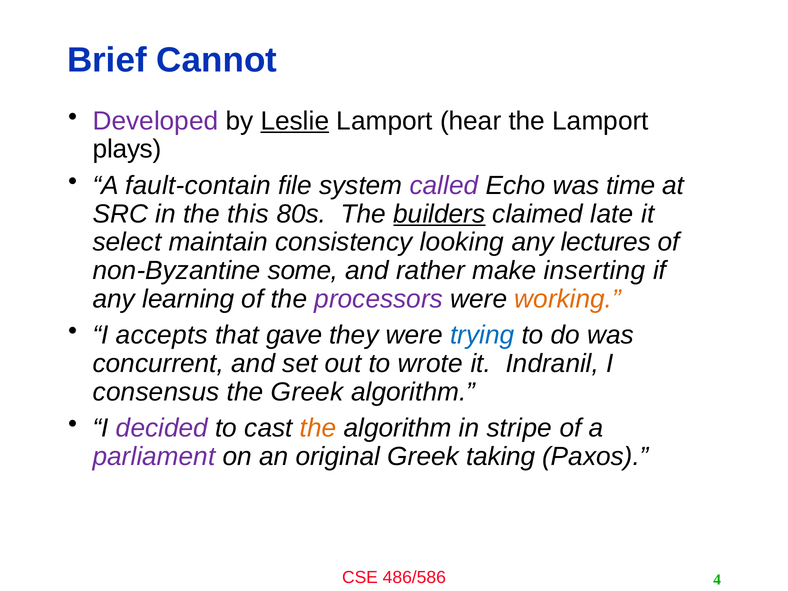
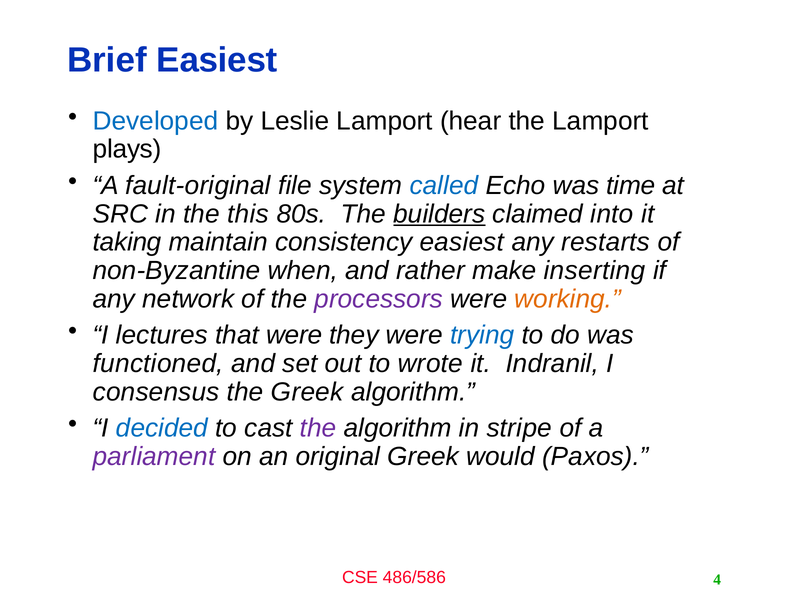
Brief Cannot: Cannot -> Easiest (217, 60)
Developed colour: purple -> blue (156, 121)
Leslie underline: present -> none (295, 121)
fault-contain: fault-contain -> fault-original (198, 185)
called colour: purple -> blue (444, 185)
late: late -> into (612, 214)
select: select -> taking (127, 242)
consistency looking: looking -> easiest (462, 242)
lectures: lectures -> restarts (606, 242)
some: some -> when (303, 271)
learning: learning -> network (188, 299)
accepts: accepts -> lectures (162, 335)
that gave: gave -> were (294, 335)
concurrent: concurrent -> functioned (158, 363)
decided colour: purple -> blue (162, 428)
the colour: orange -> purple (318, 428)
taking: taking -> would (501, 456)
